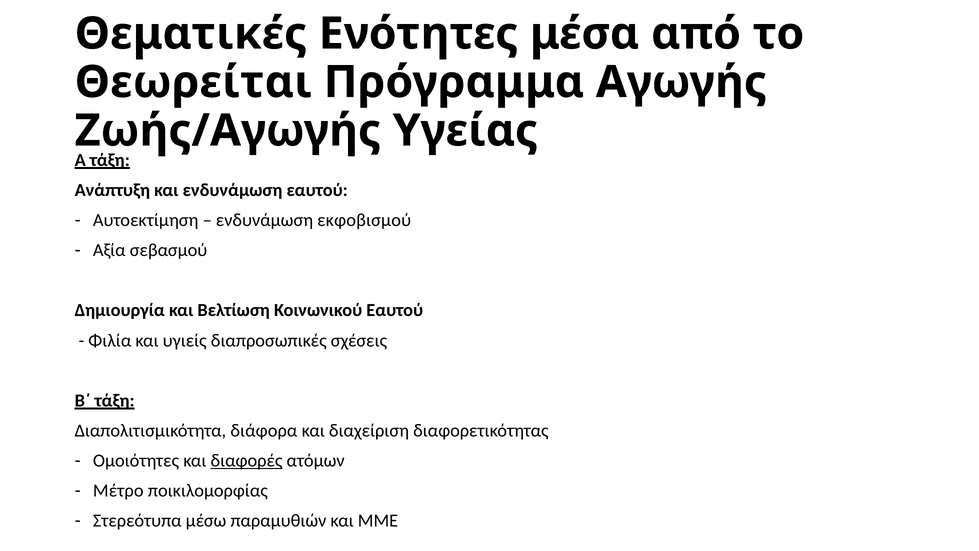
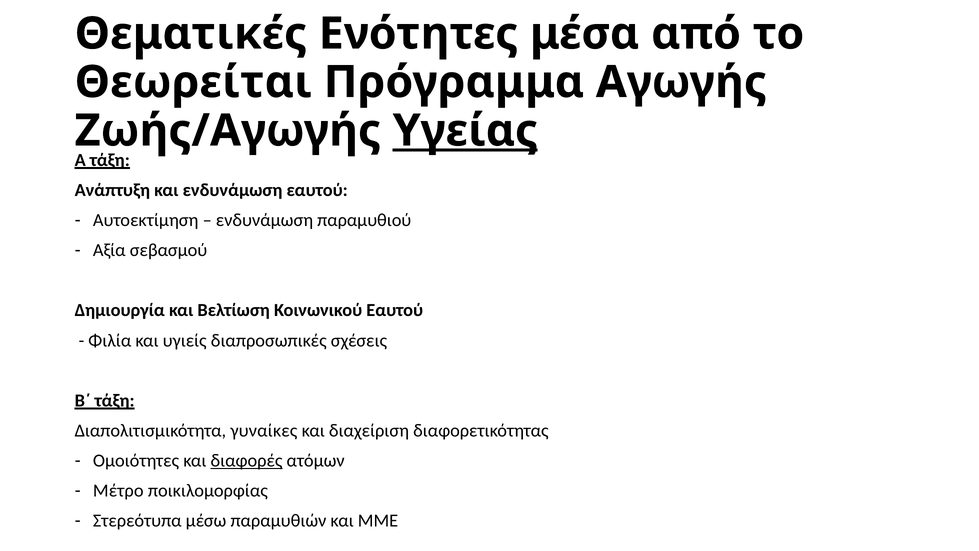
Υγείας underline: none -> present (465, 131)
εκφοβισμού: εκφοβισμού -> παραμυθιού (364, 220)
διάφορα: διάφορα -> γυναίκες (264, 430)
